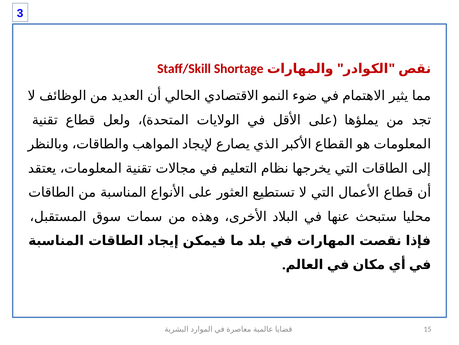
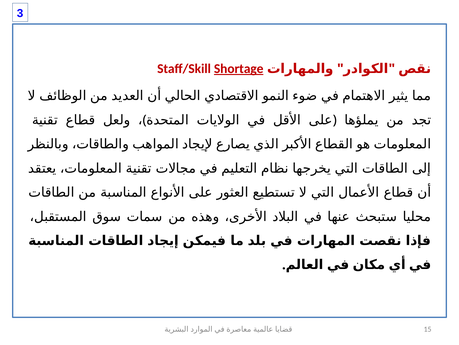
Shortage underline: none -> present (239, 69)
